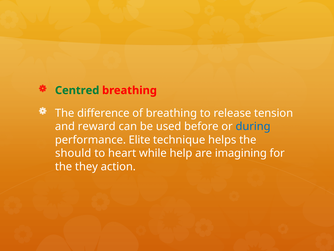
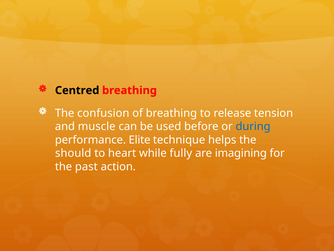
Centred colour: green -> black (77, 90)
difference: difference -> confusion (103, 113)
reward: reward -> muscle (97, 126)
help: help -> fully (181, 153)
they: they -> past (86, 166)
